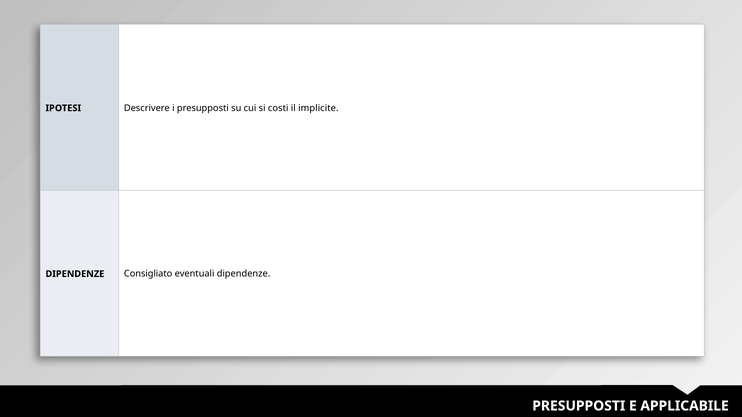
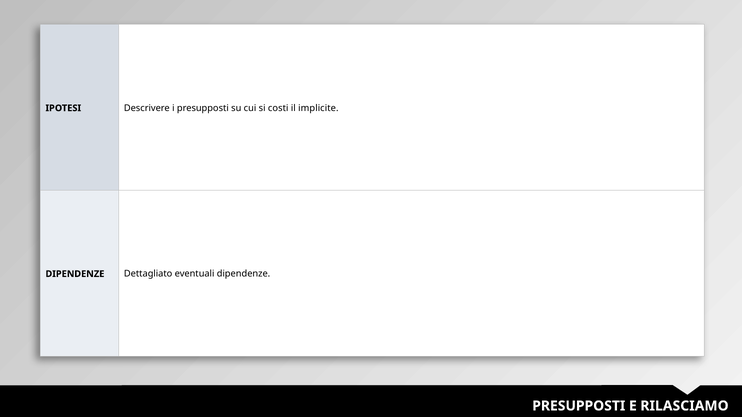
Consigliato: Consigliato -> Dettagliato (148, 274)
APPLICABILE: APPLICABILE -> RILASCIAMO (684, 406)
